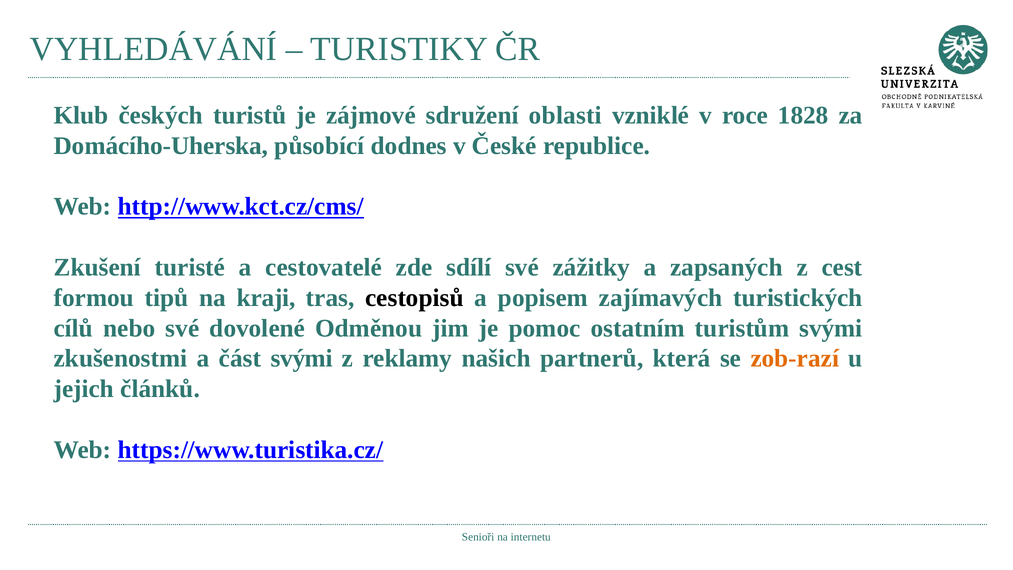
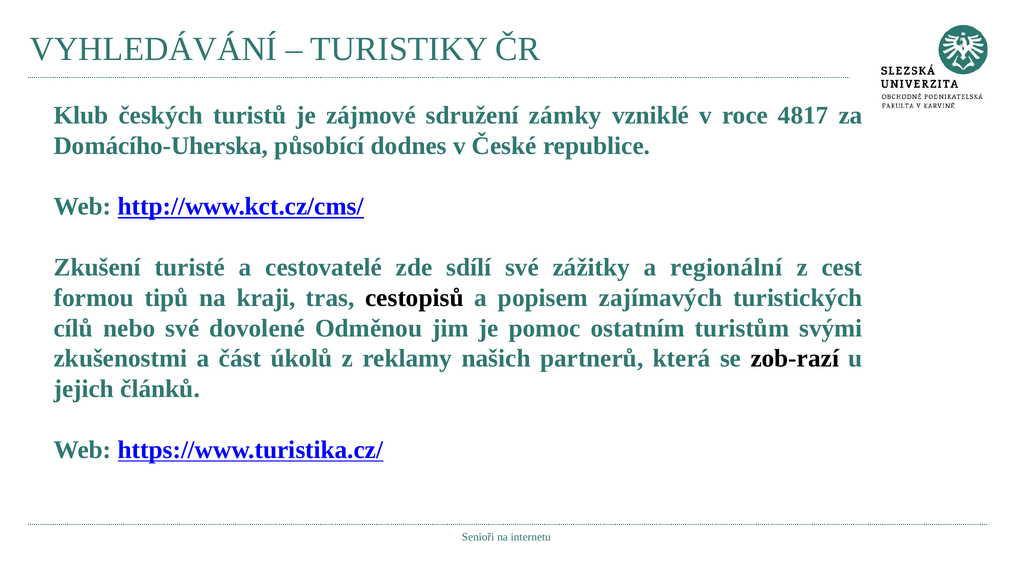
oblasti: oblasti -> zámky (565, 115)
1828: 1828 -> 4817 (803, 115)
zapsaných: zapsaných -> regionální (726, 267)
část svými: svými -> úkolů (302, 359)
zob-razí colour: orange -> black (795, 359)
